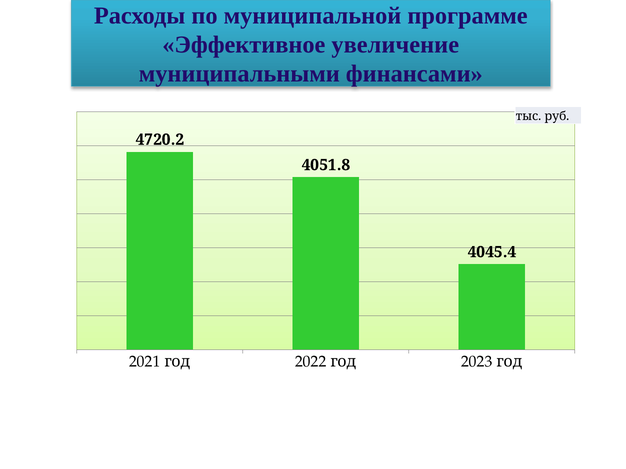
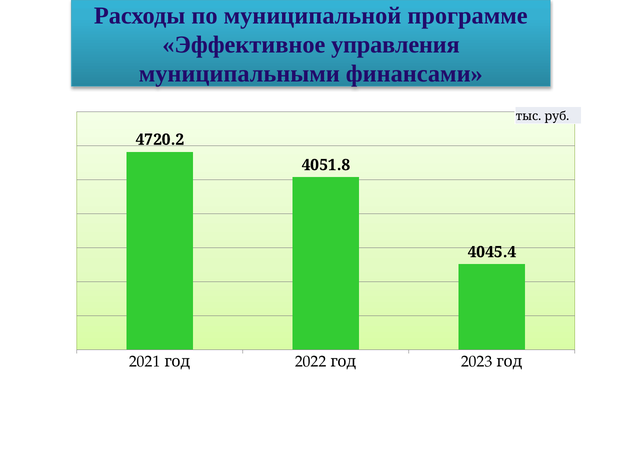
увеличение: увеличение -> управления (395, 45)
